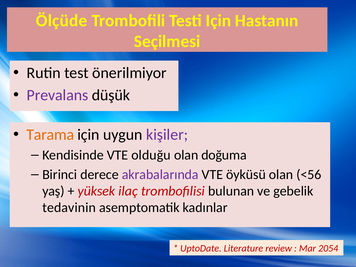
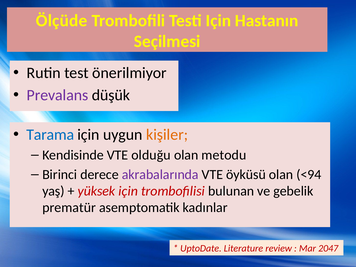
Tarama colour: orange -> blue (50, 135)
kişiler colour: purple -> orange (167, 135)
doğuma: doğuma -> metodu (224, 155)
<56: <56 -> <94 (309, 174)
yüksek ilaç: ilaç -> için (128, 191)
tedavinin: tedavinin -> prematür (69, 208)
2054: 2054 -> 2047 (328, 248)
